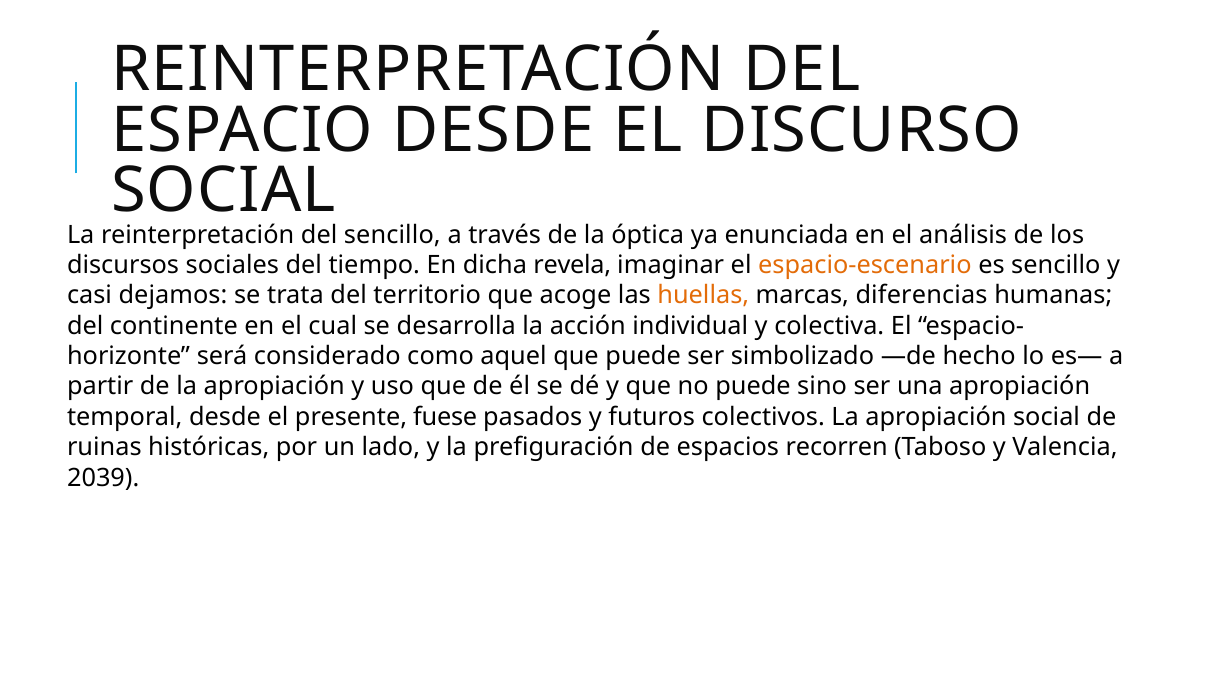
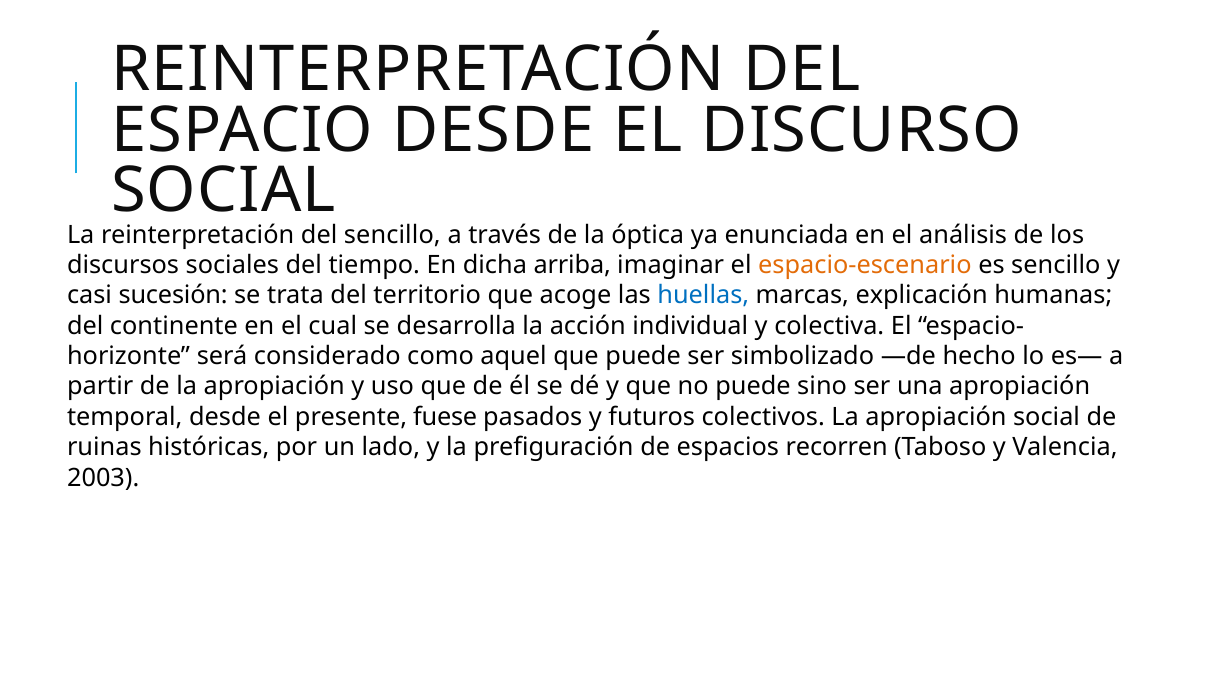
revela: revela -> arriba (572, 265)
dejamos: dejamos -> sucesión (173, 295)
huellas colour: orange -> blue (703, 295)
diferencias: diferencias -> explicación (922, 295)
2039: 2039 -> 2003 (103, 478)
